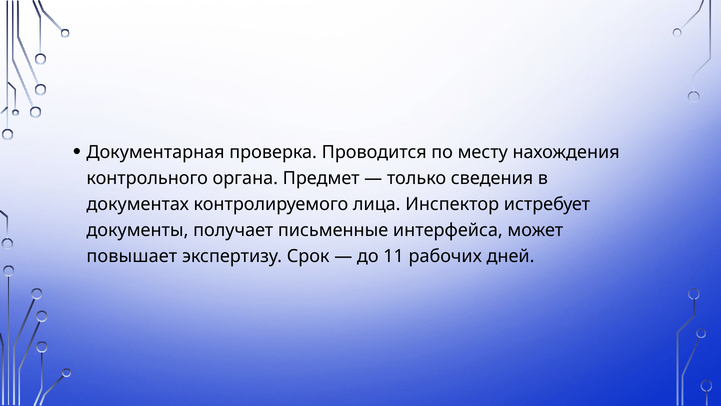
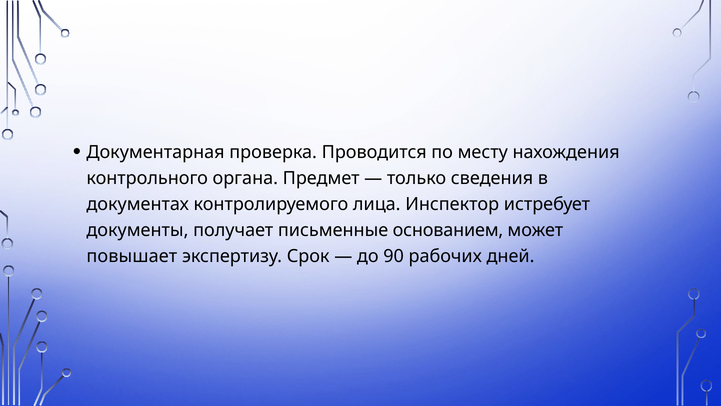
интерфейса: интерфейса -> основанием (448, 230)
11: 11 -> 90 (394, 256)
